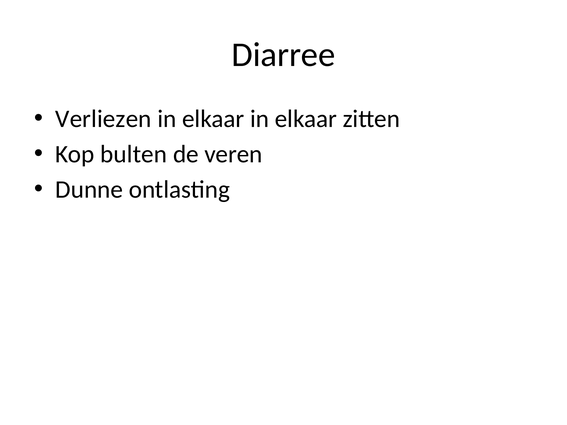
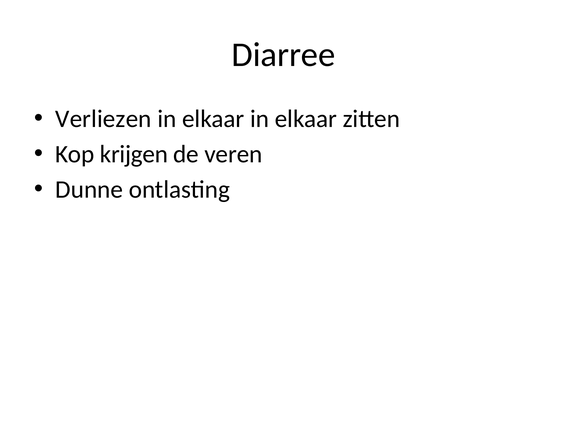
bulten: bulten -> krijgen (134, 154)
